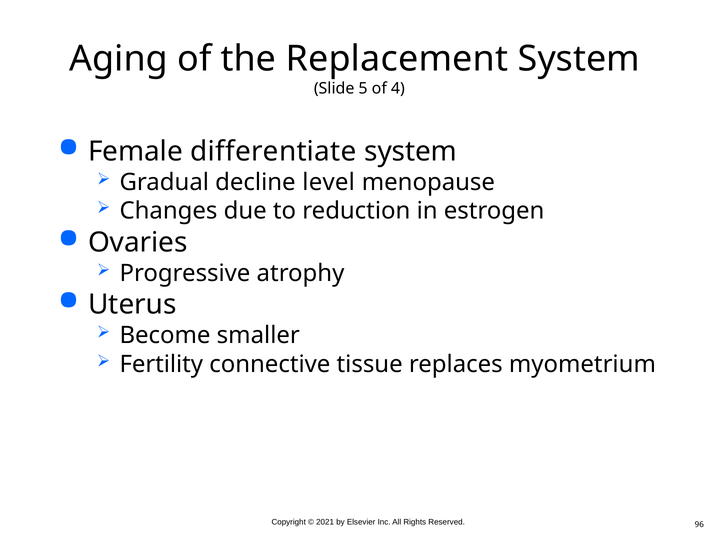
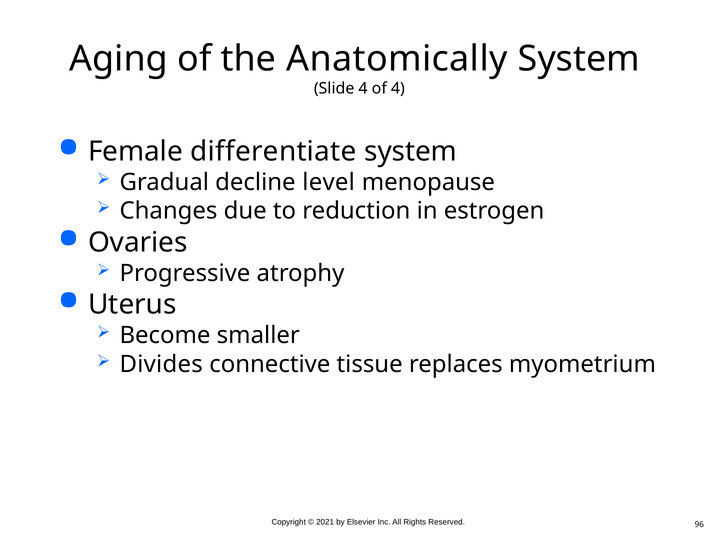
Replacement: Replacement -> Anatomically (397, 59)
Slide 5: 5 -> 4 (363, 89)
Fertility: Fertility -> Divides (161, 364)
